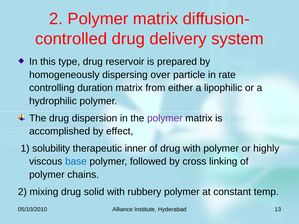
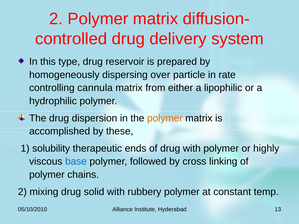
duration: duration -> cannula (95, 88)
polymer colour: purple -> orange (165, 118)
effect: effect -> these (120, 131)
inner: inner -> ends (136, 149)
